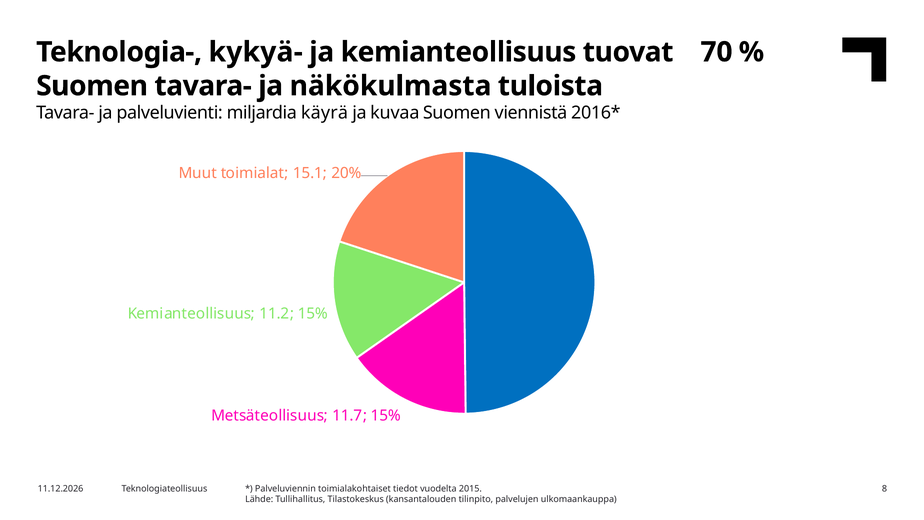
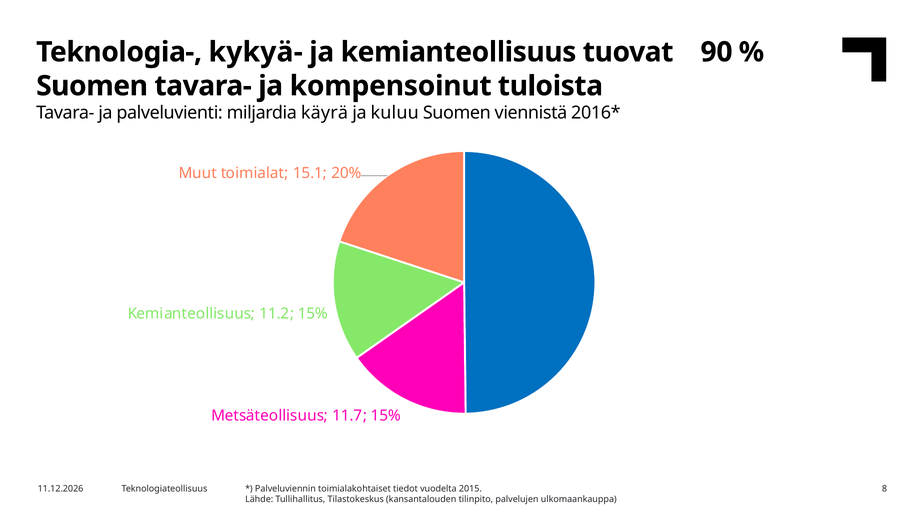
70: 70 -> 90 (716, 52)
näkökulmasta: näkökulmasta -> kompensoinut (391, 86)
kuvaa: kuvaa -> kuluu (395, 113)
